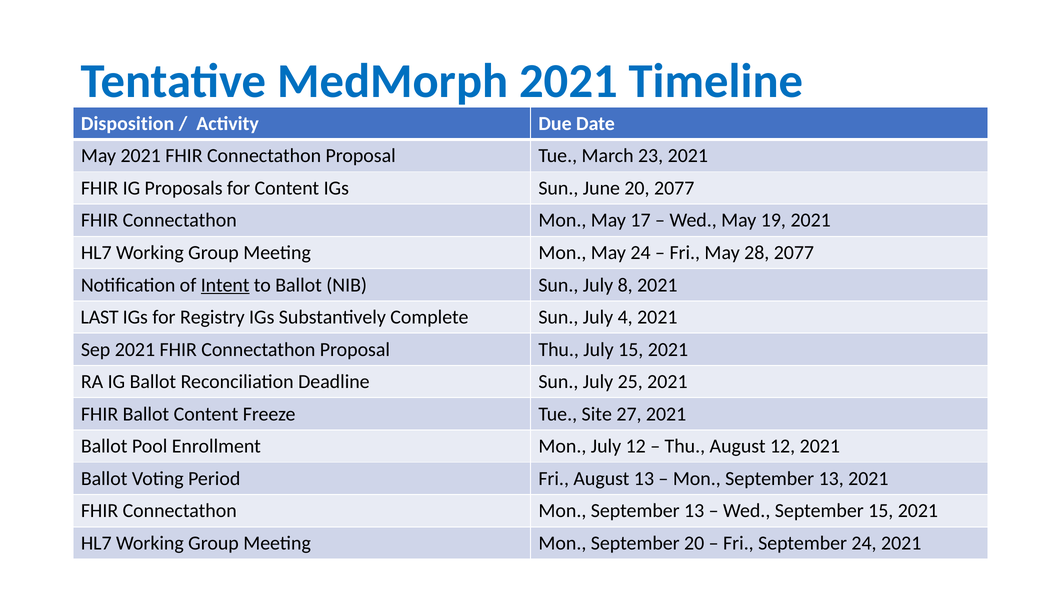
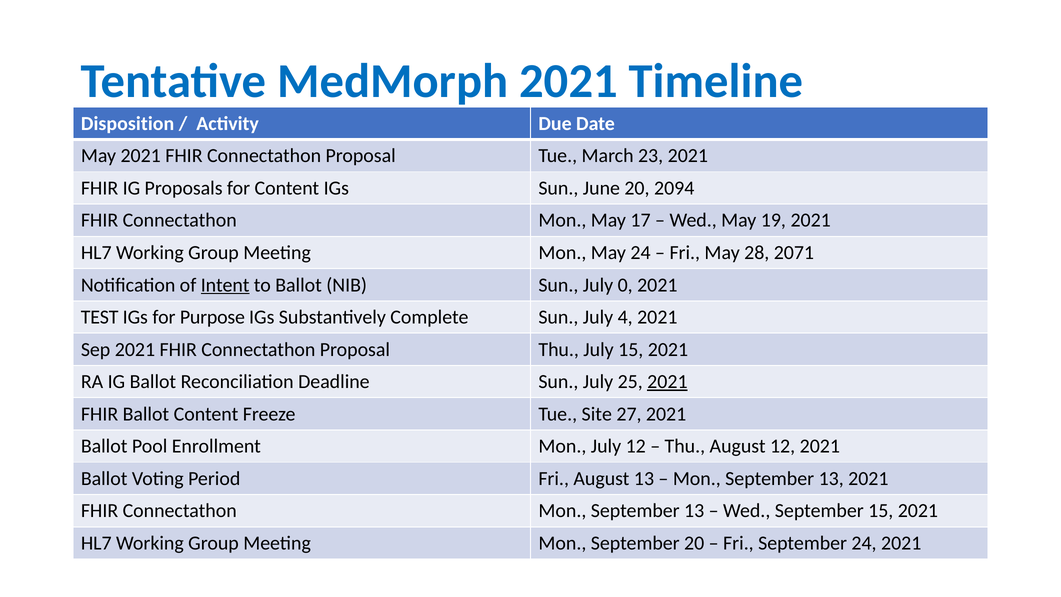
20 2077: 2077 -> 2094 (674, 188)
28 2077: 2077 -> 2071 (794, 253)
8: 8 -> 0 (625, 285)
LAST: LAST -> TEST (100, 317)
Registry: Registry -> Purpose (212, 317)
2021 underline: none -> present (667, 382)
